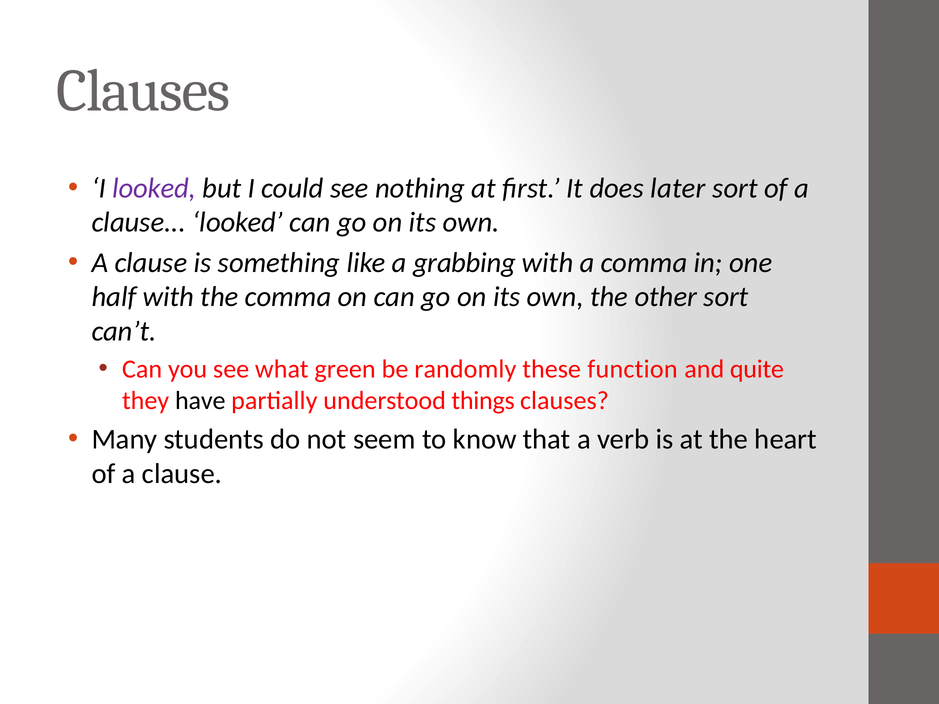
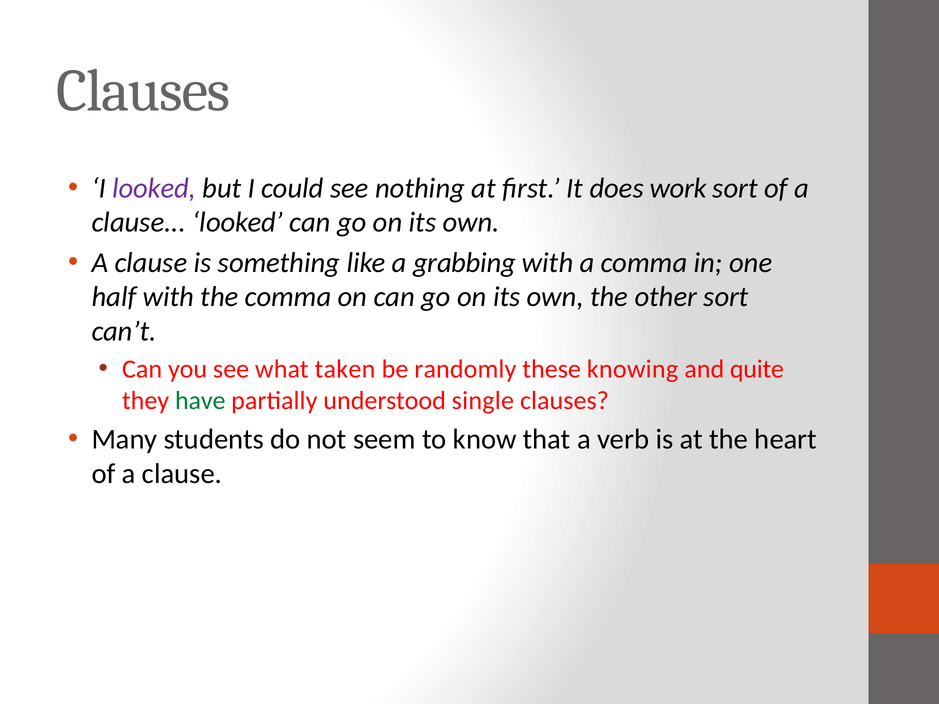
later: later -> work (678, 188)
green: green -> taken (345, 369)
function: function -> knowing (633, 369)
have colour: black -> green (200, 401)
things: things -> single (483, 401)
